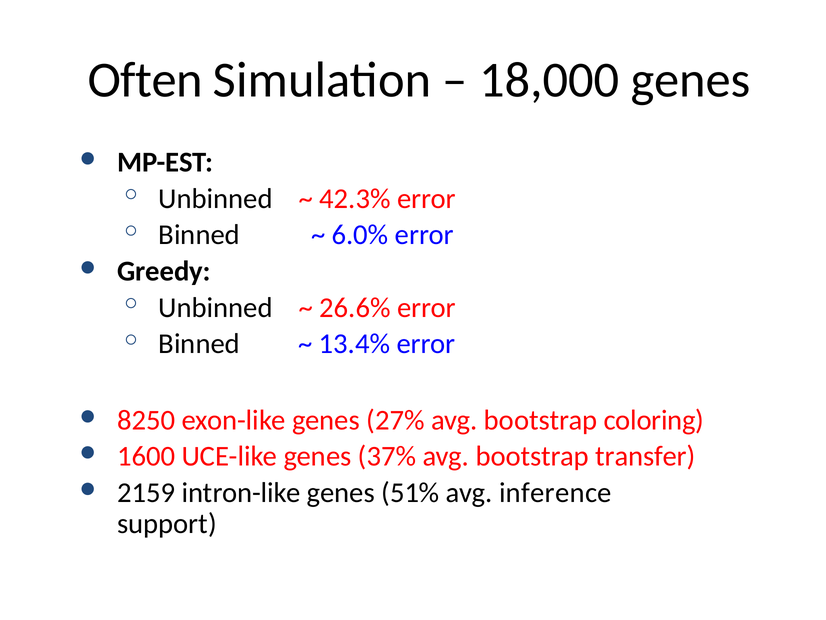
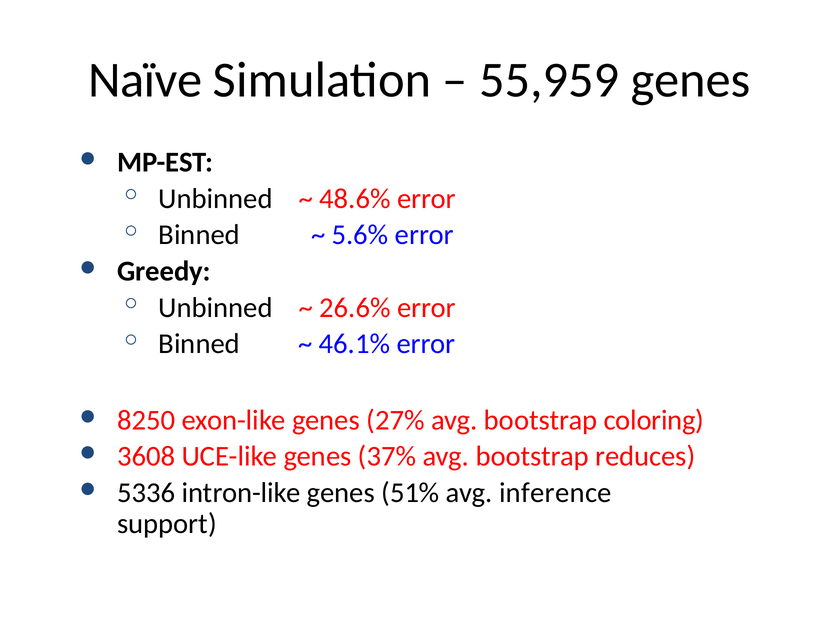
Often: Often -> Naïve (145, 80)
18,000: 18,000 -> 55,959 (549, 80)
42.3%: 42.3% -> 48.6% (355, 198)
6.0%: 6.0% -> 5.6% (360, 235)
13.4%: 13.4% -> 46.1% (354, 344)
1600: 1600 -> 3608 (146, 456)
transfer: transfer -> reduces (645, 456)
2159: 2159 -> 5336 (146, 492)
